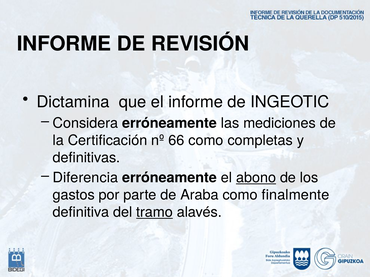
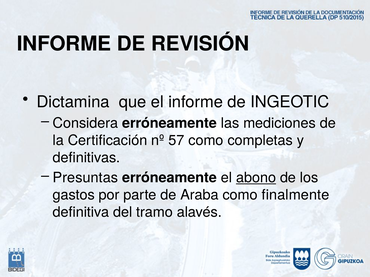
66: 66 -> 57 (176, 141)
Diferencia: Diferencia -> Presuntas (85, 178)
tramo underline: present -> none (155, 213)
